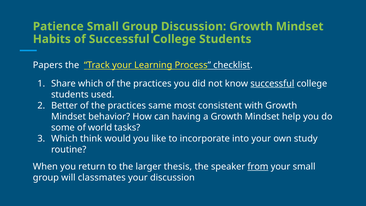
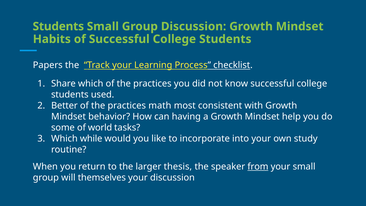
Patience: Patience -> Students (58, 26)
successful underline: present -> none (272, 84)
same: same -> math (160, 106)
think: think -> while (91, 138)
classmates: classmates -> themselves (102, 178)
